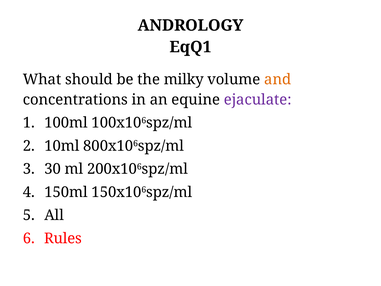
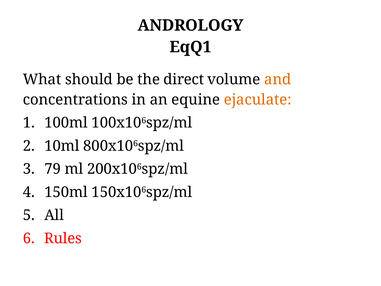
milky: milky -> direct (184, 79)
ejaculate colour: purple -> orange (258, 100)
30: 30 -> 79 (53, 169)
